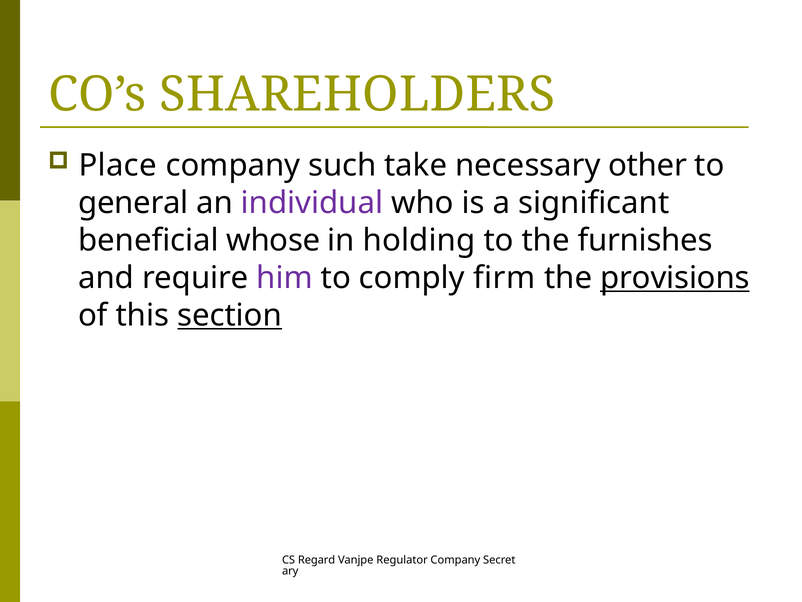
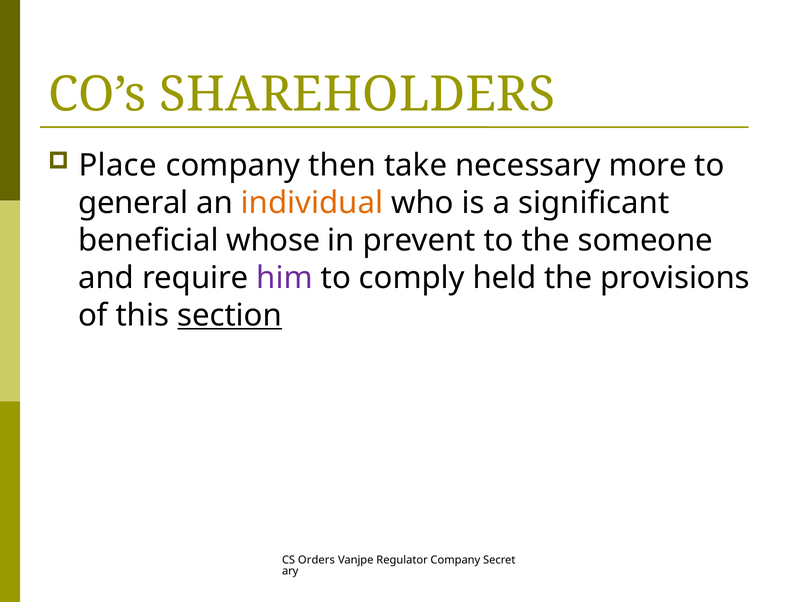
such: such -> then (342, 165)
other: other -> more (648, 165)
individual colour: purple -> orange (312, 203)
holding: holding -> prevent (419, 240)
furnishes: furnishes -> someone (645, 240)
firm: firm -> held (505, 278)
provisions underline: present -> none (675, 278)
Regard: Regard -> Orders (316, 560)
